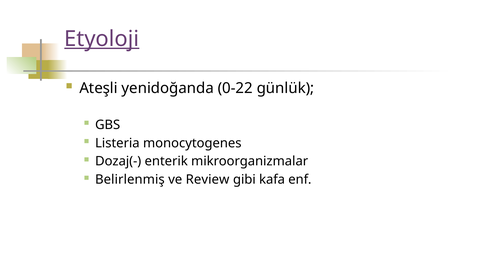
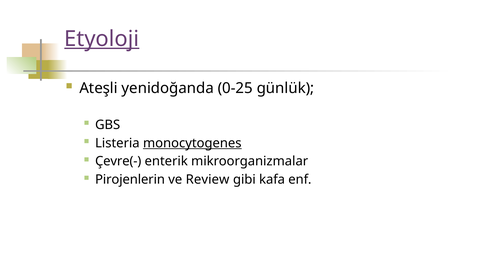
0-22: 0-22 -> 0-25 (235, 88)
monocytogenes underline: none -> present (192, 143)
Dozaj(-: Dozaj(- -> Çevre(- (118, 161)
Belirlenmiş: Belirlenmiş -> Pirojenlerin (130, 179)
